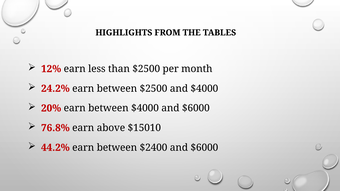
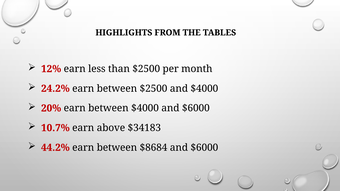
76.8%: 76.8% -> 10.7% (55, 128)
$15010: $15010 -> $34183 (144, 128)
$2400: $2400 -> $8684 (153, 148)
